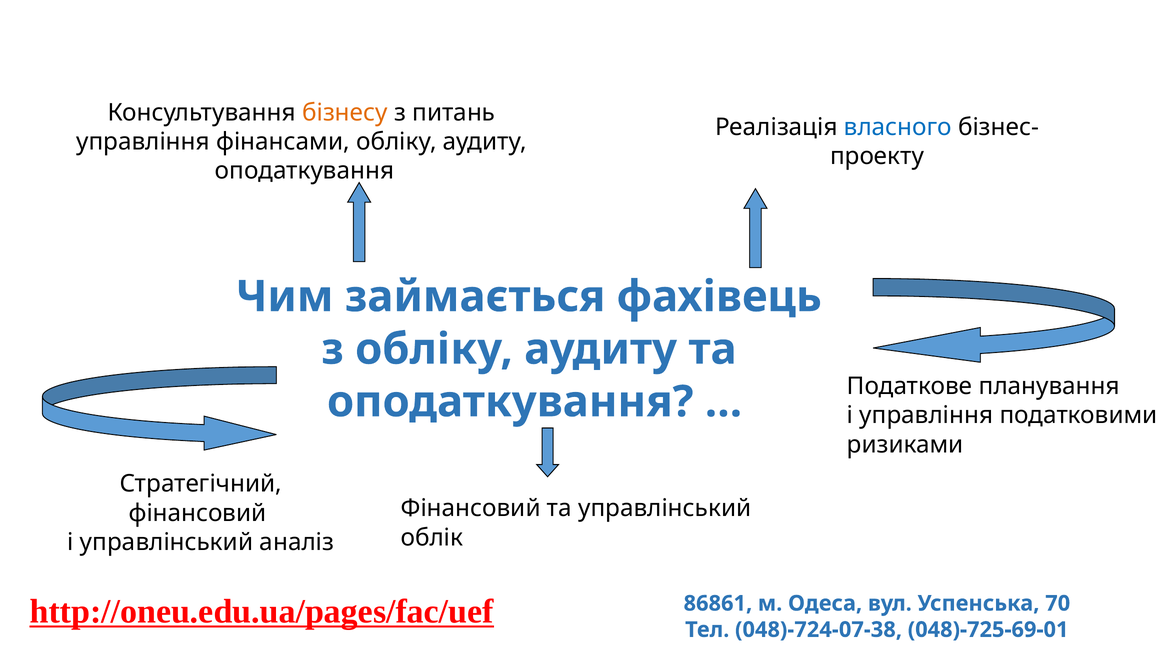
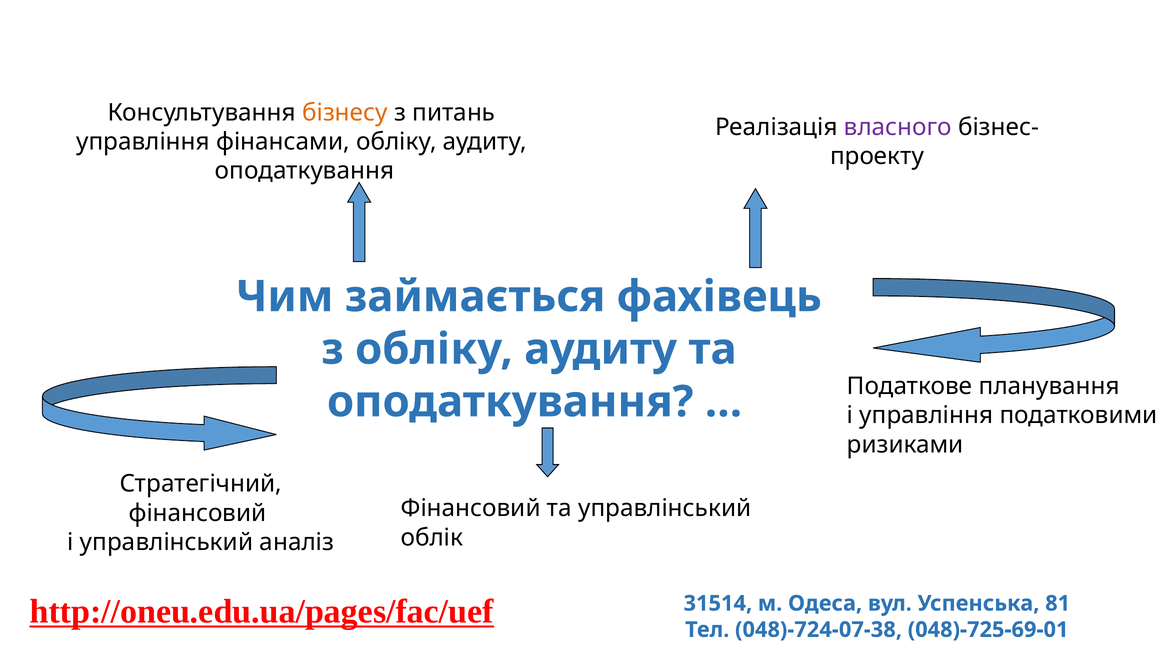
власного colour: blue -> purple (898, 127)
86861: 86861 -> 31514 (718, 603)
70: 70 -> 81 (1058, 603)
